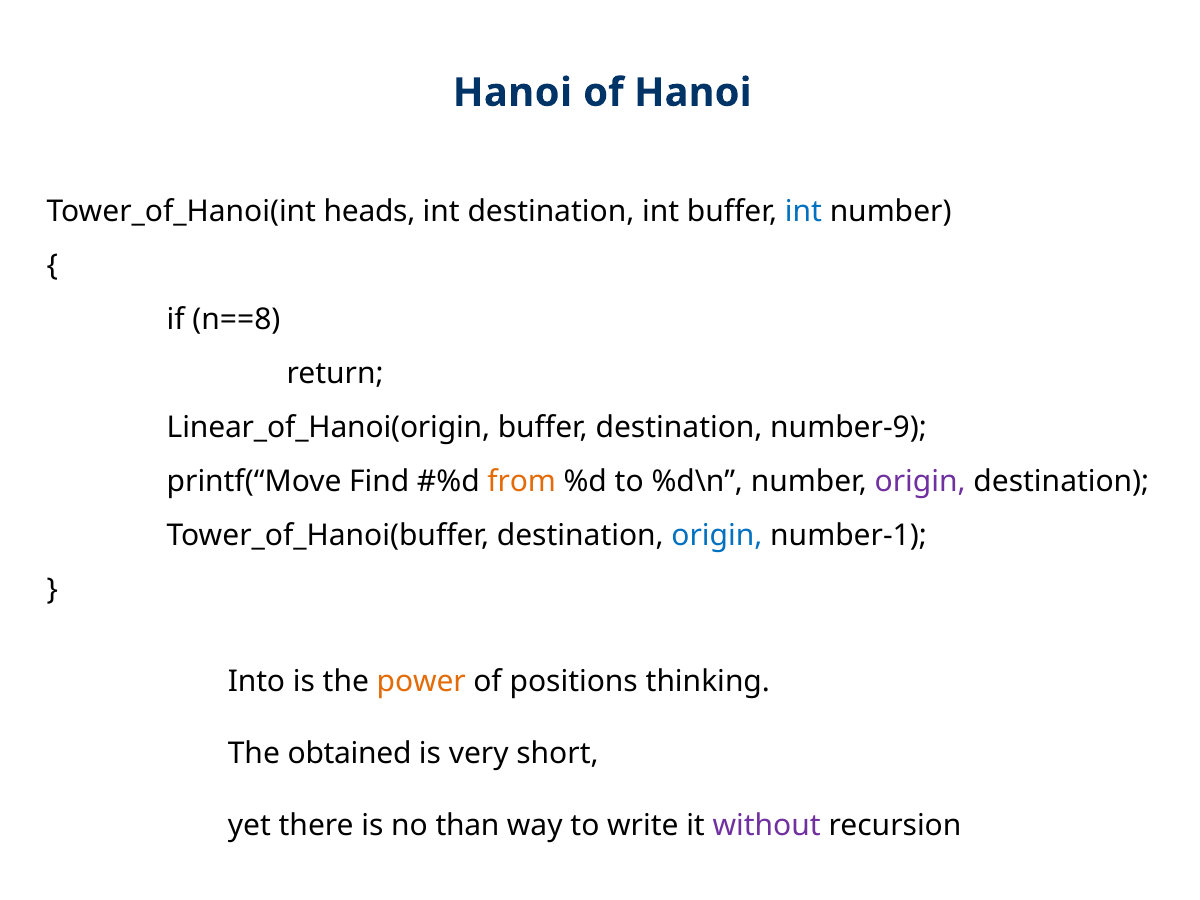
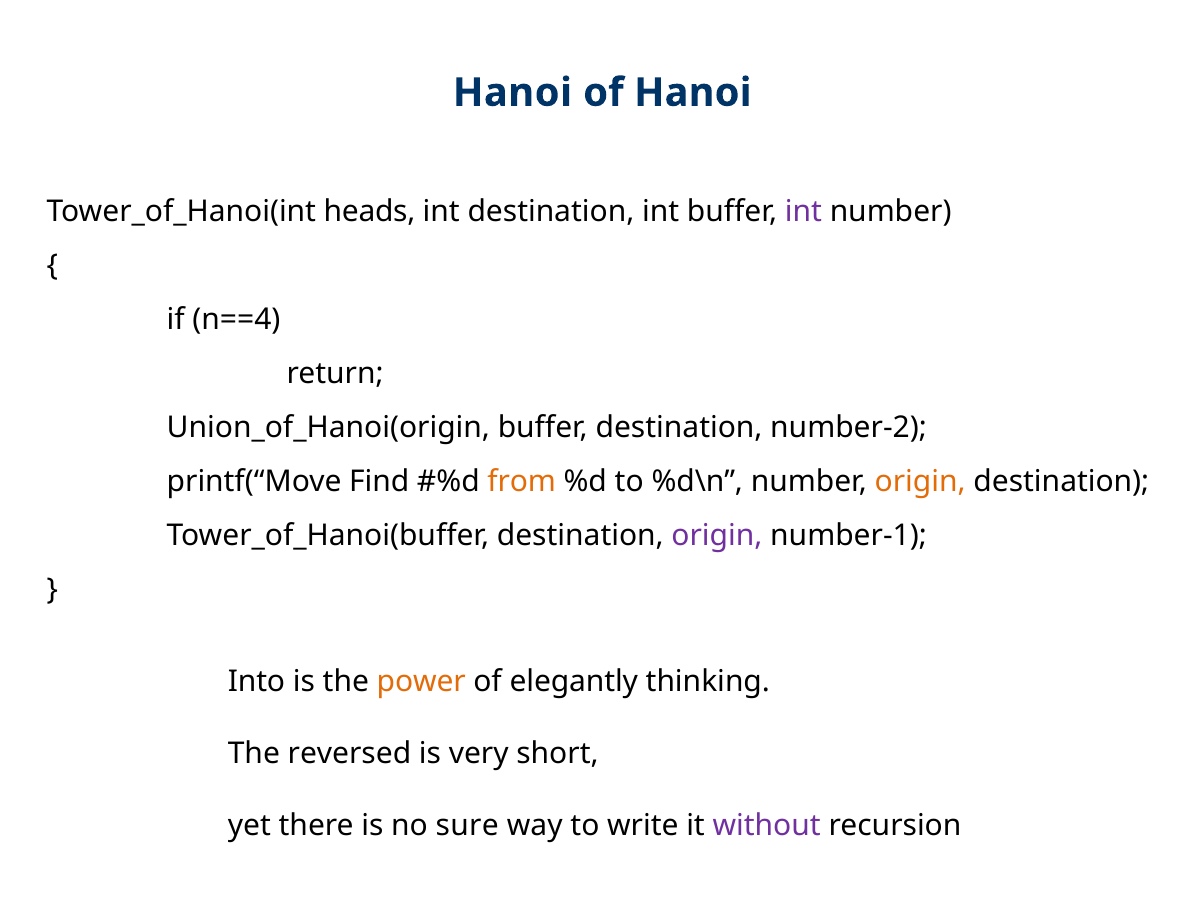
int colour: blue -> purple (803, 211)
n==8: n==8 -> n==4 (236, 319)
Linear_of_Hanoi(origin: Linear_of_Hanoi(origin -> Union_of_Hanoi(origin (328, 427)
number-9: number-9 -> number-2 (849, 427)
origin colour: purple -> orange (920, 481)
origin colour: blue -> purple (717, 535)
positions: positions -> elegantly (574, 681)
obtained: obtained -> reversed (349, 753)
than: than -> sure (467, 825)
